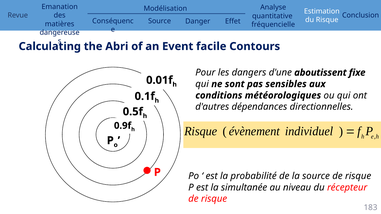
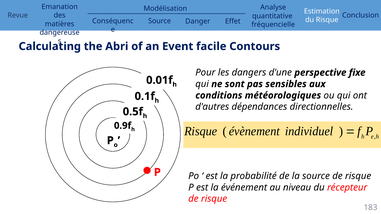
aboutissent: aboutissent -> perspective (320, 73)
simultanée: simultanée -> événement (244, 188)
